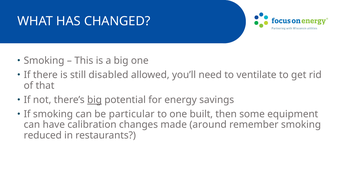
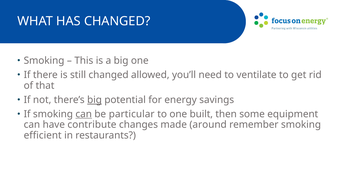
still disabled: disabled -> changed (109, 75)
can underline: none -> present (84, 114)
calibration: calibration -> contribute (92, 125)
reduced: reduced -> efficient (43, 135)
